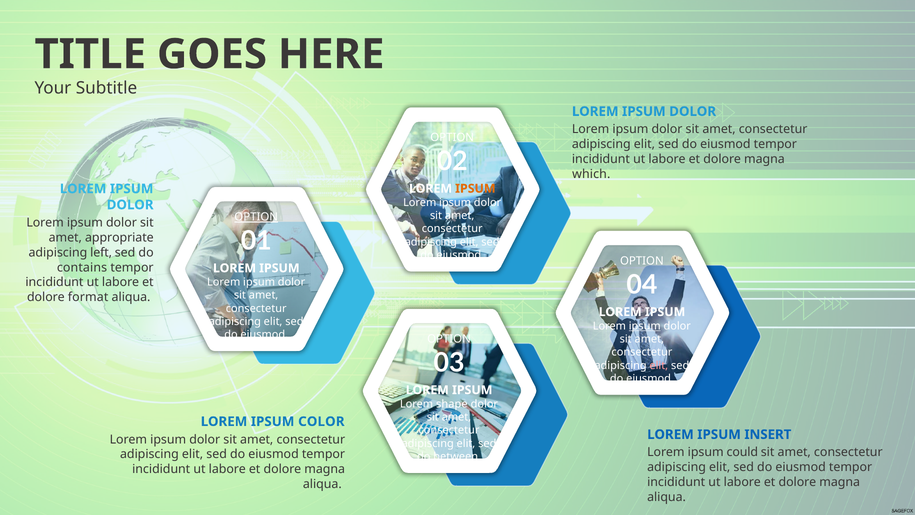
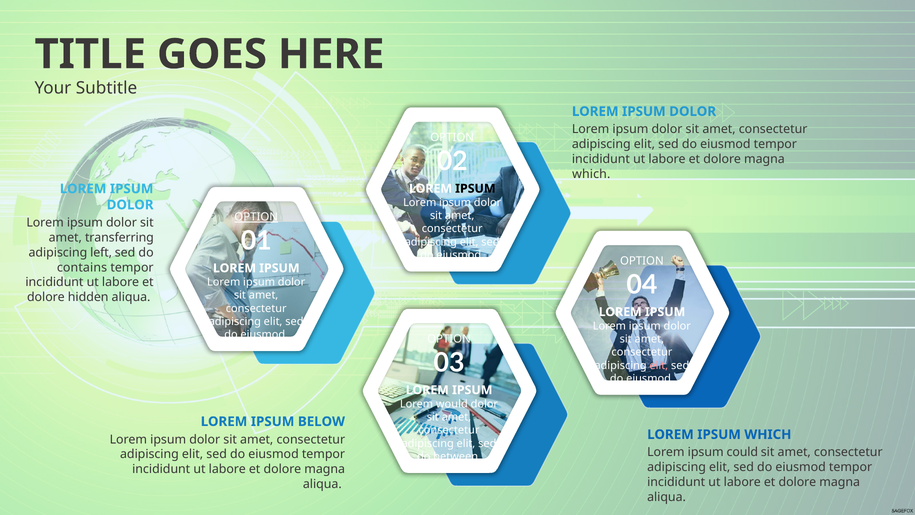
IPSUM colour: orange -> black (475, 188)
appropriate: appropriate -> transferring (119, 237)
format: format -> hidden (88, 297)
ipsum underline: present -> none (645, 326)
shape: shape -> would (452, 404)
COLOR: COLOR -> BELOW (321, 421)
IPSUM INSERT: INSERT -> WHICH (768, 434)
